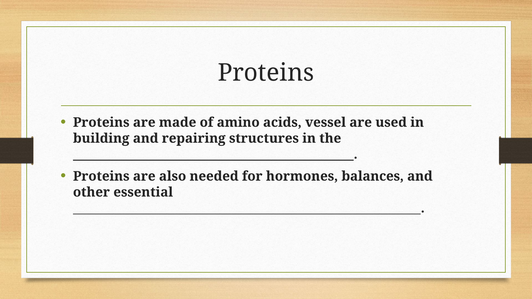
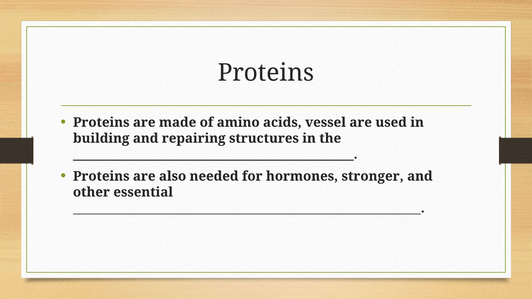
balances: balances -> stronger (373, 176)
